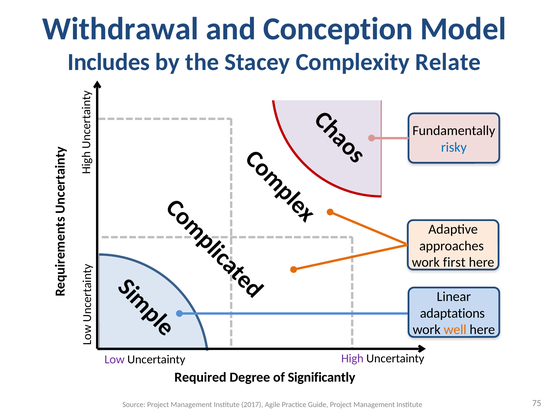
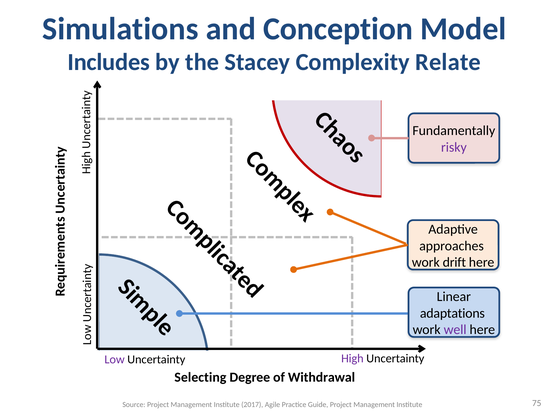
Withdrawal: Withdrawal -> Simulations (120, 29)
risky colour: blue -> purple (454, 147)
first: first -> drift (454, 262)
well colour: orange -> purple (455, 329)
Required: Required -> Selecting (200, 377)
Significantly: Significantly -> Withdrawal (322, 377)
